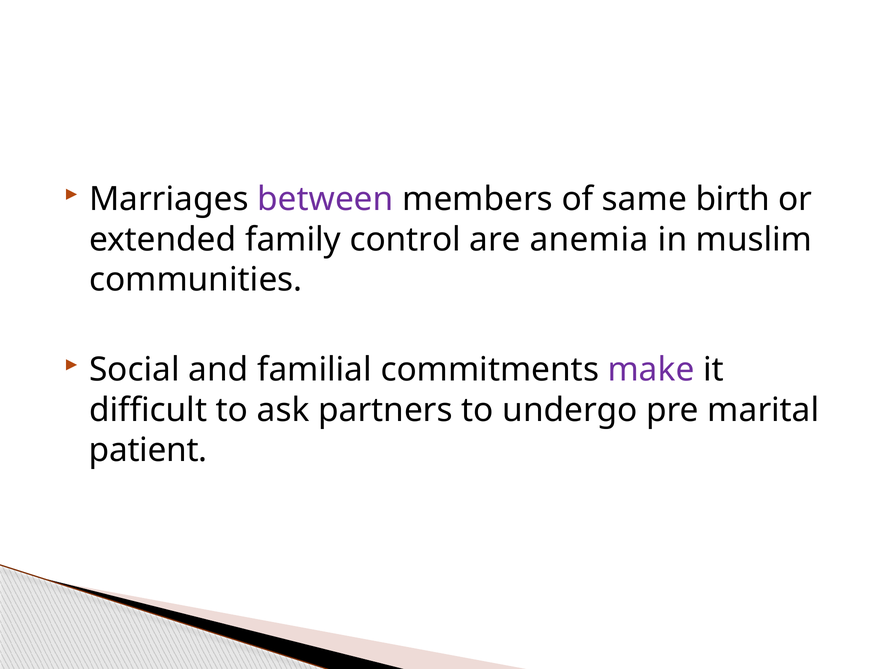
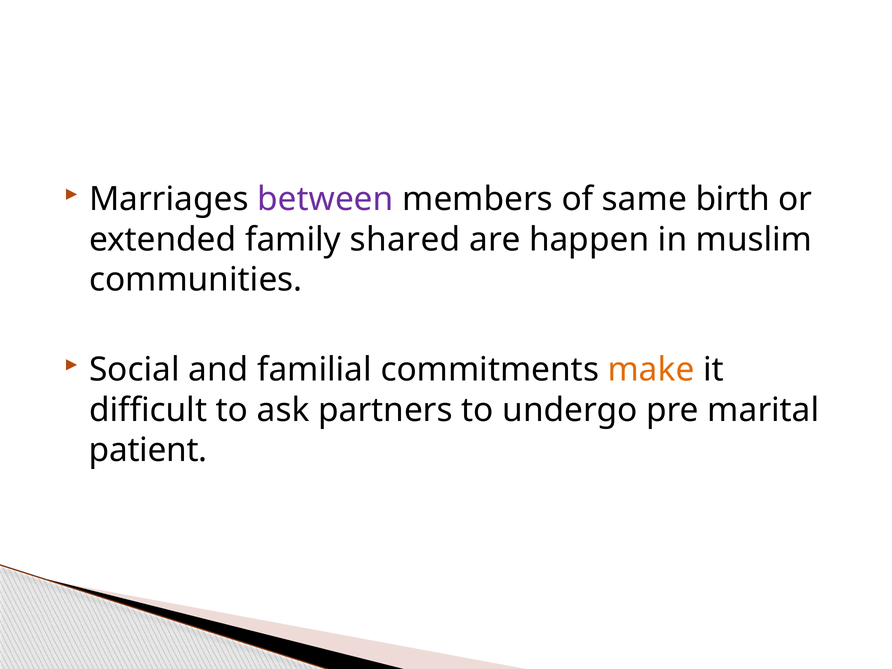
control: control -> shared (405, 240)
anemia: anemia -> happen (589, 240)
make colour: purple -> orange (651, 370)
